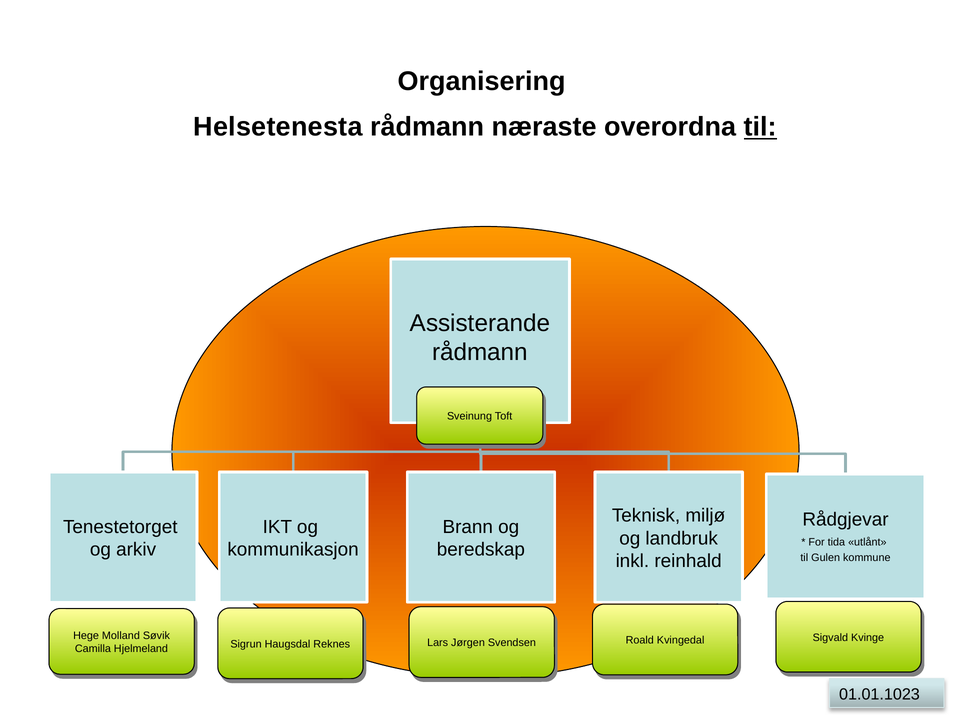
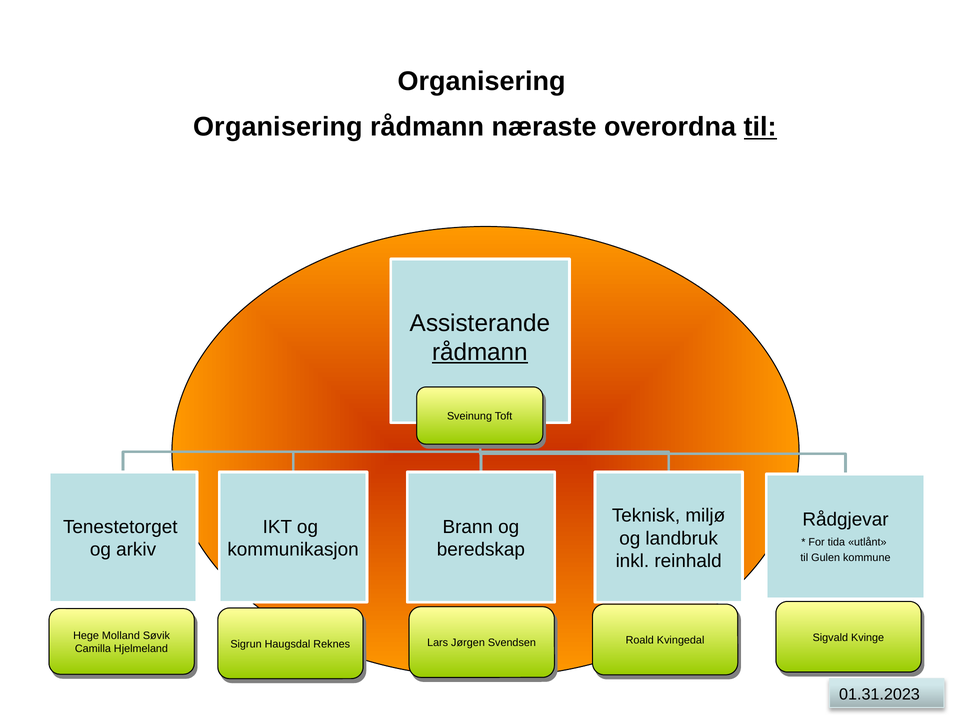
Helsetenesta: Helsetenesta -> Organisering (278, 127)
rådmann underline: none -> present (480, 352)
01.01.1023: 01.01.1023 -> 01.31.2023 (879, 695)
